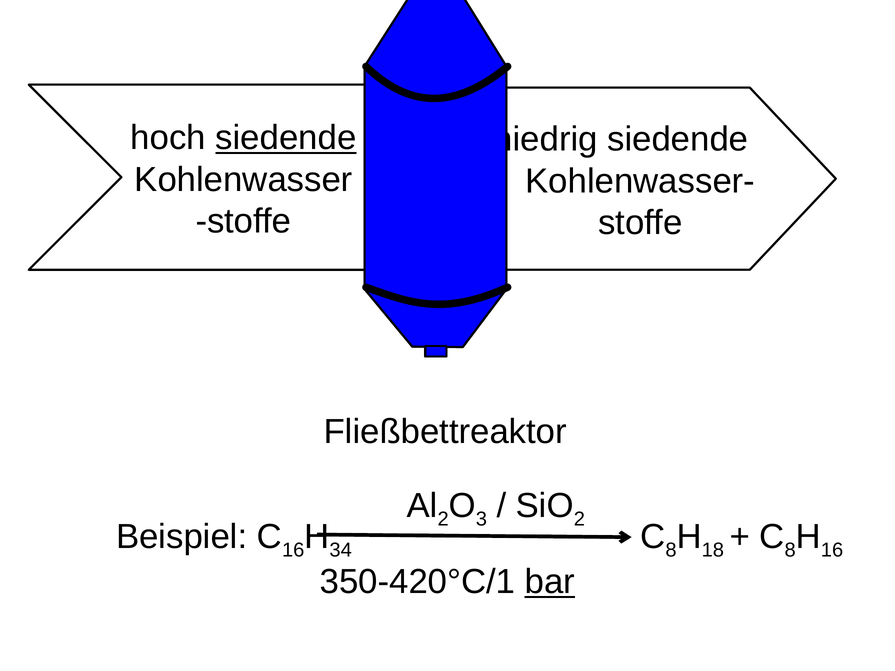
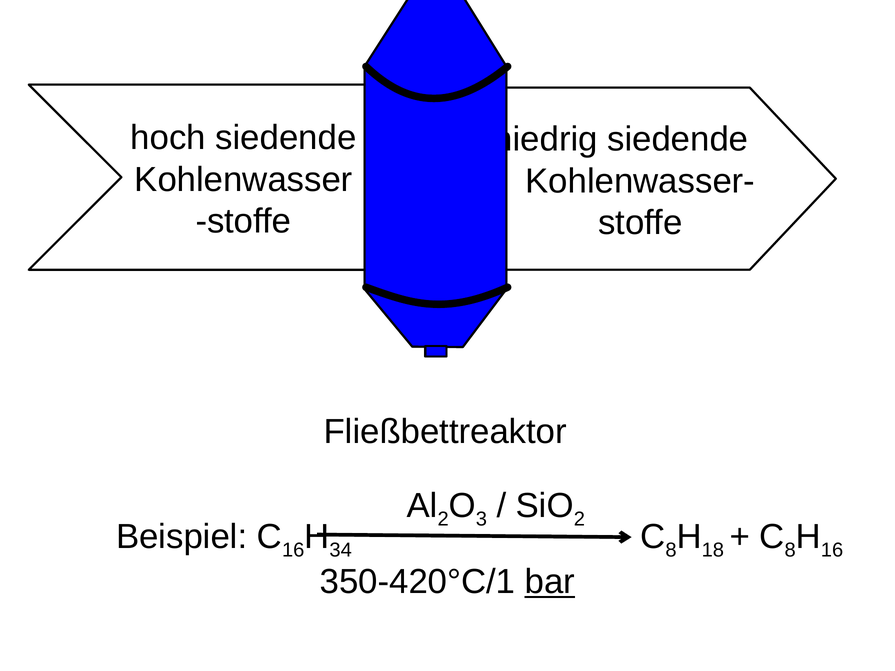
siedende underline: present -> none (286, 138)
